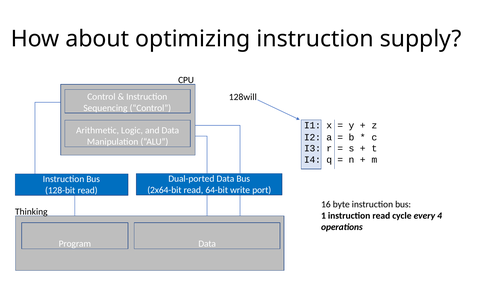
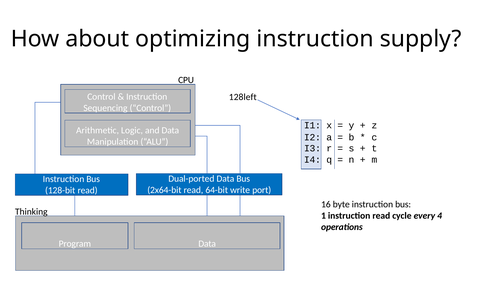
128will: 128will -> 128left (243, 97)
